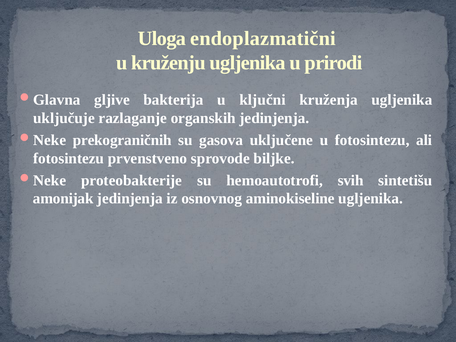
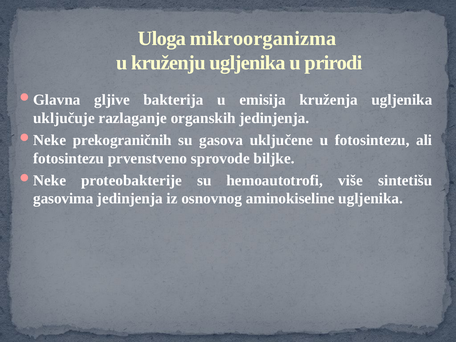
endoplazmatični: endoplazmatični -> mikroorganizma (263, 39)
ključni: ključni -> emisija (263, 100)
svih: svih -> više (350, 180)
amonijak: amonijak -> gasovima (63, 199)
